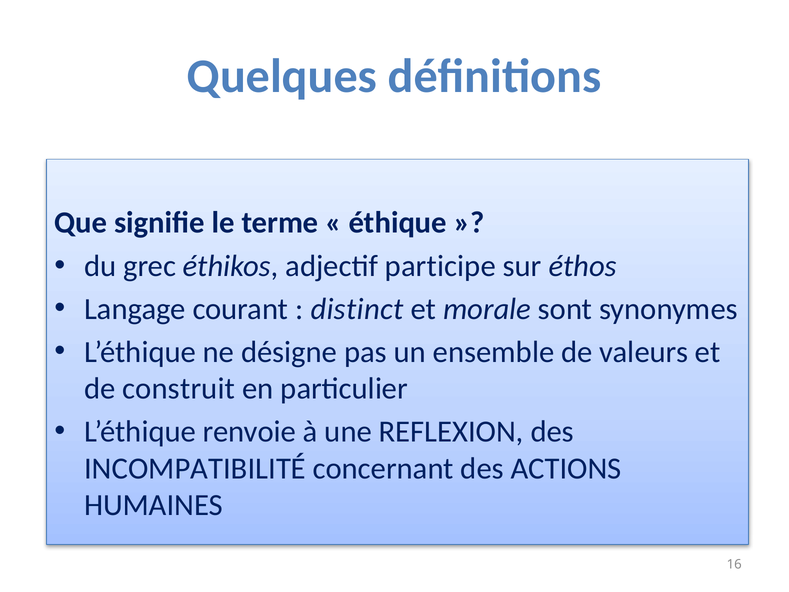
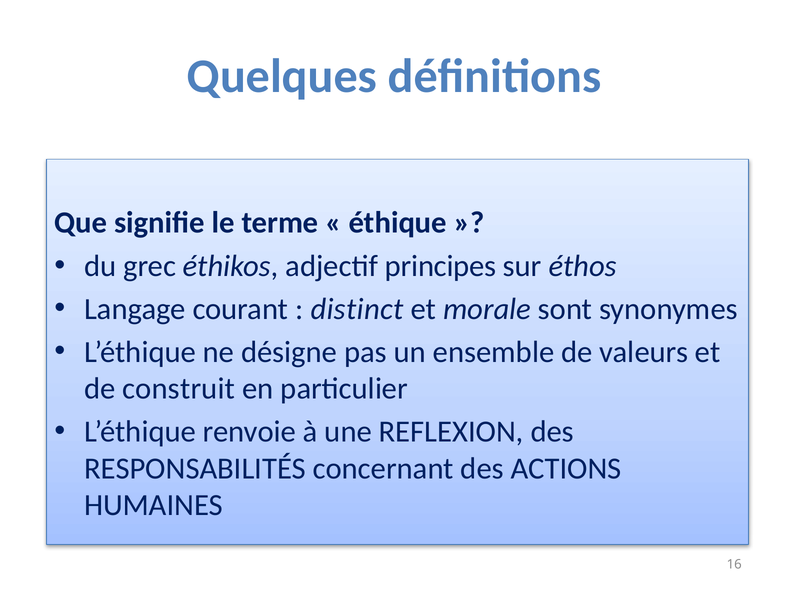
participe: participe -> principes (441, 266)
INCOMPATIBILITÉ: INCOMPATIBILITÉ -> RESPONSABILITÉS (195, 468)
